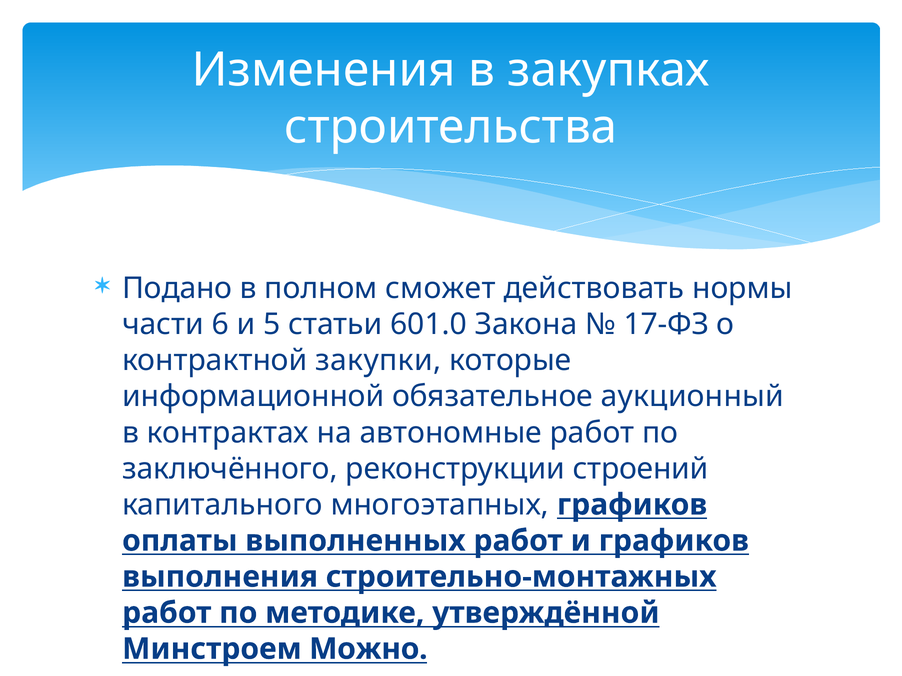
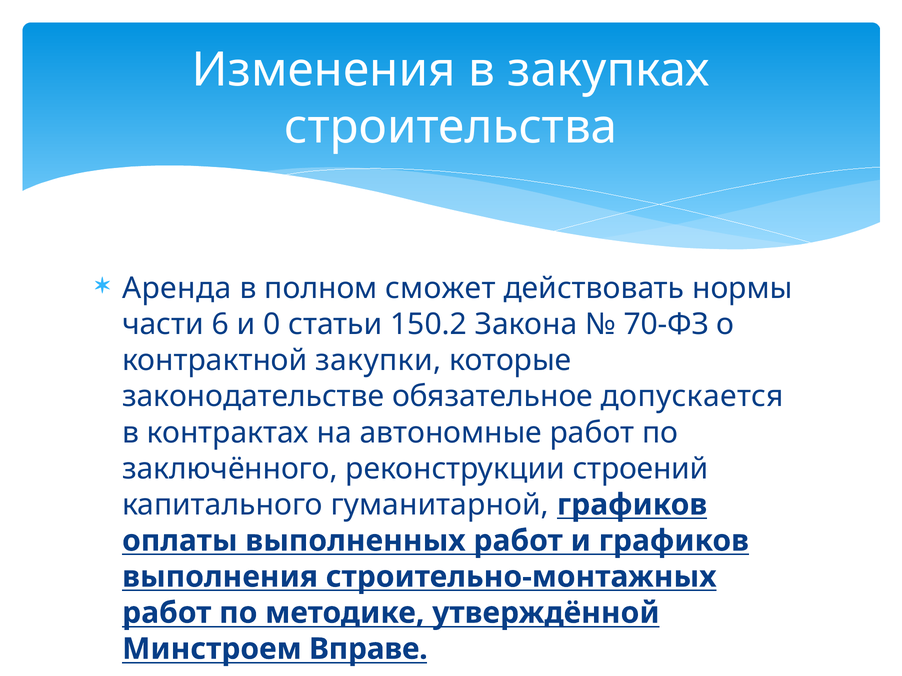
Подано: Подано -> Аренда (177, 289)
5: 5 -> 0 (272, 325)
601.0: 601.0 -> 150.2 (429, 325)
17-ФЗ: 17-ФЗ -> 70-ФЗ (666, 325)
информационной: информационной -> законодательстве (253, 397)
аукционный: аукционный -> допускается (692, 397)
многоэтапных: многоэтапных -> гуманитарной (440, 505)
Можно: Можно -> Вправе (368, 649)
